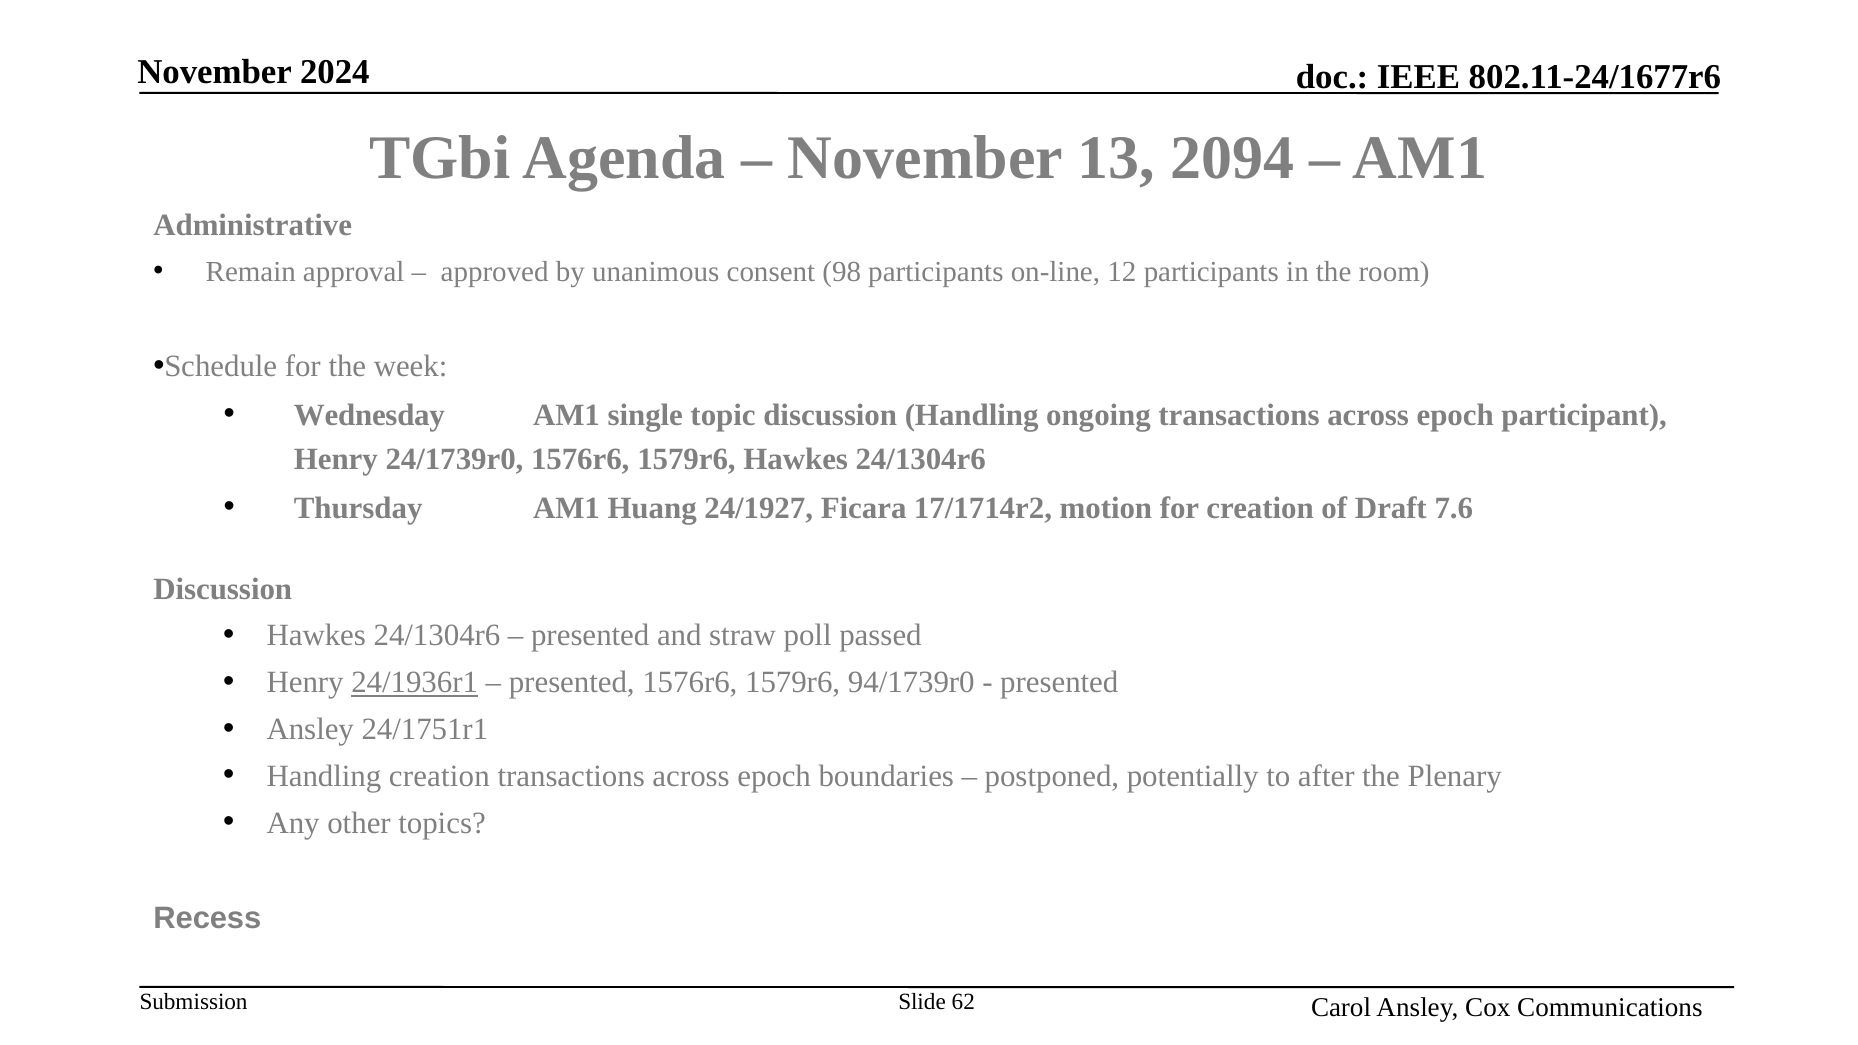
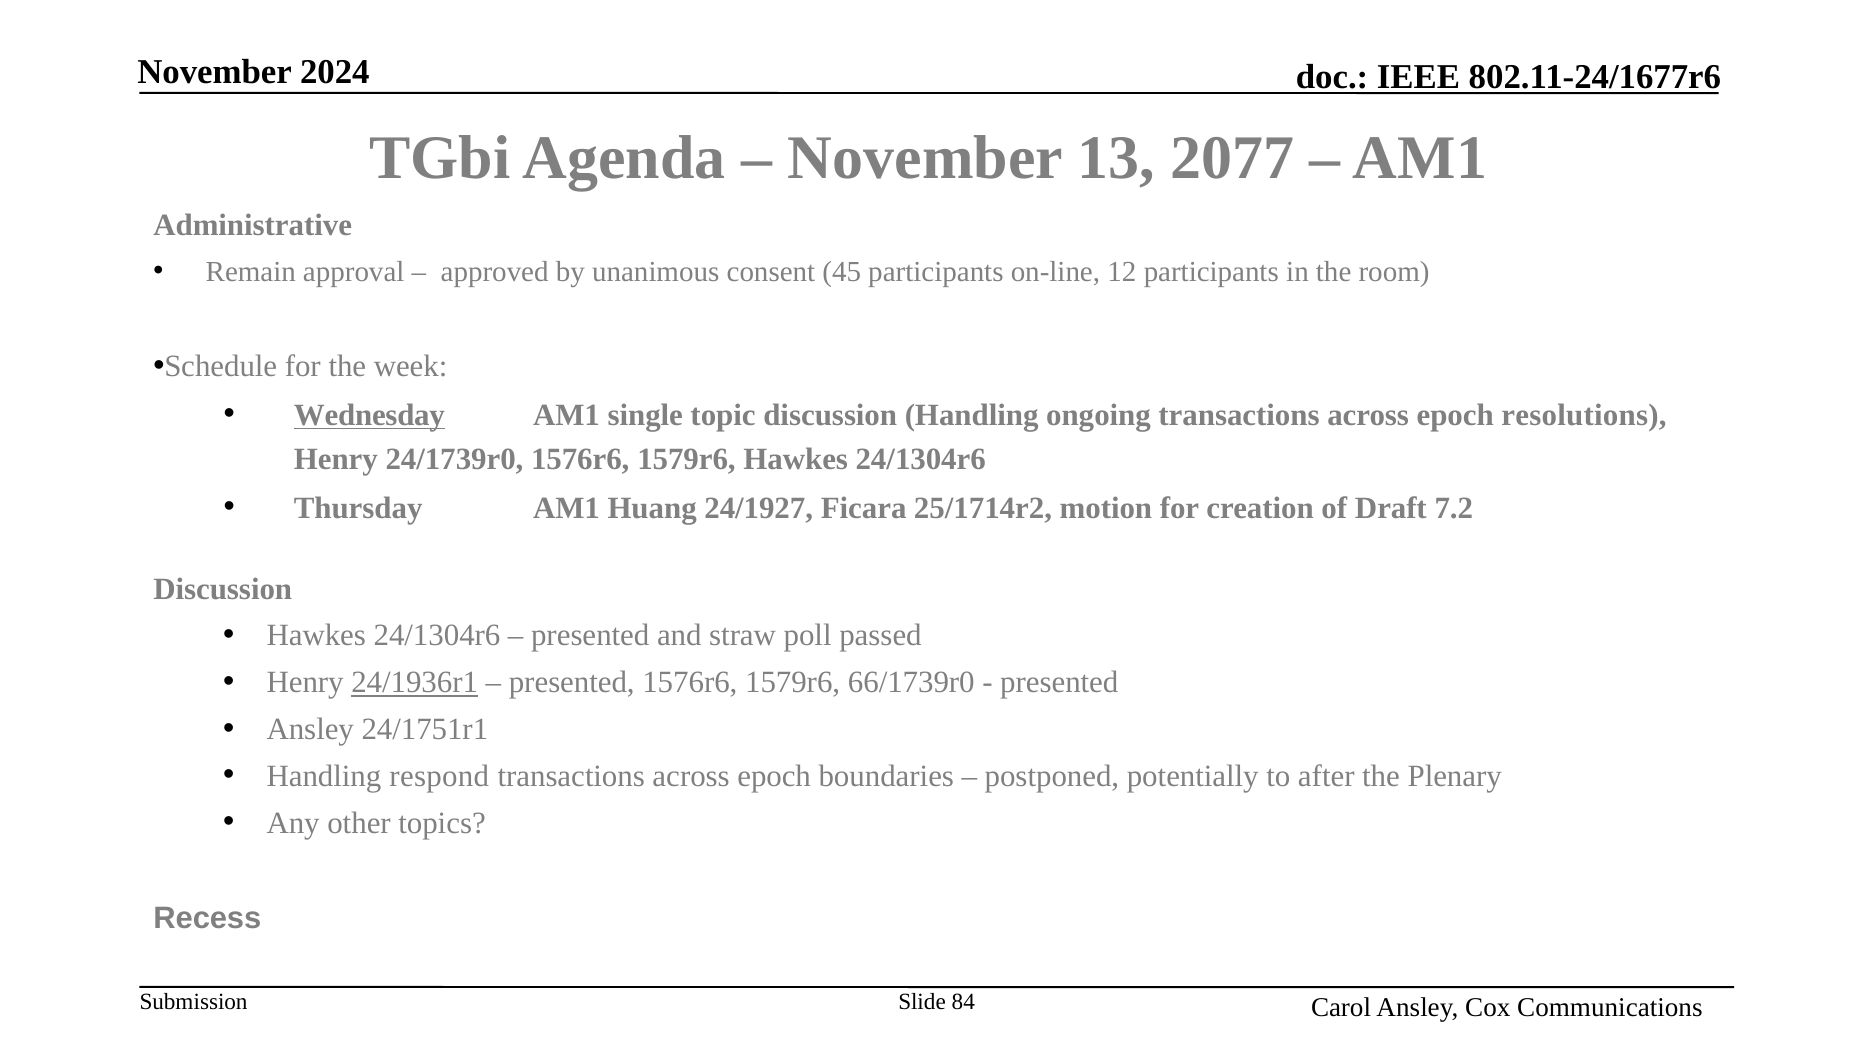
2094: 2094 -> 2077 (1232, 159)
98: 98 -> 45 (842, 272)
Wednesday underline: none -> present (369, 415)
participant: participant -> resolutions (1584, 415)
17/1714r2: 17/1714r2 -> 25/1714r2 (983, 508)
7.6: 7.6 -> 7.2 (1454, 508)
94/1739r0: 94/1739r0 -> 66/1739r0 (911, 683)
Handling creation: creation -> respond (439, 776)
62: 62 -> 84 (963, 1002)
